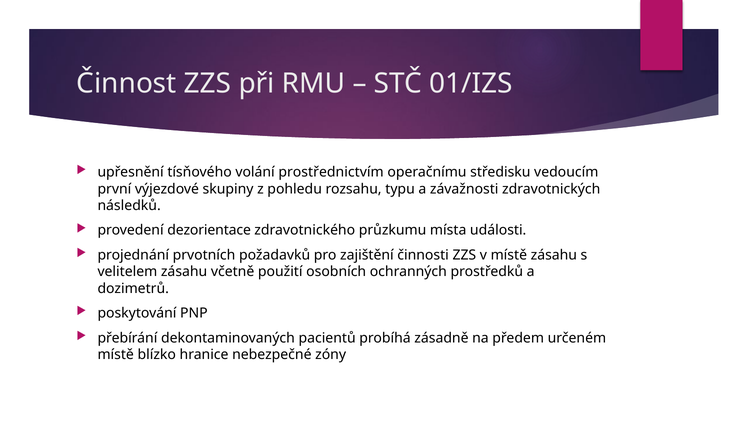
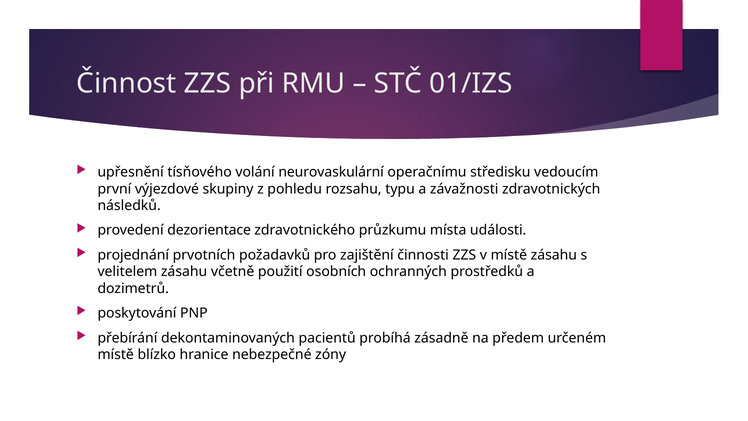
prostřednictvím: prostřednictvím -> neurovaskulární (331, 172)
